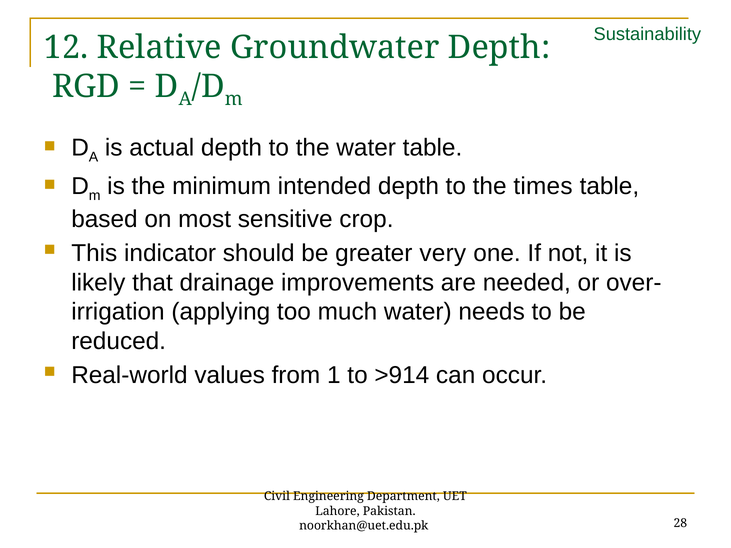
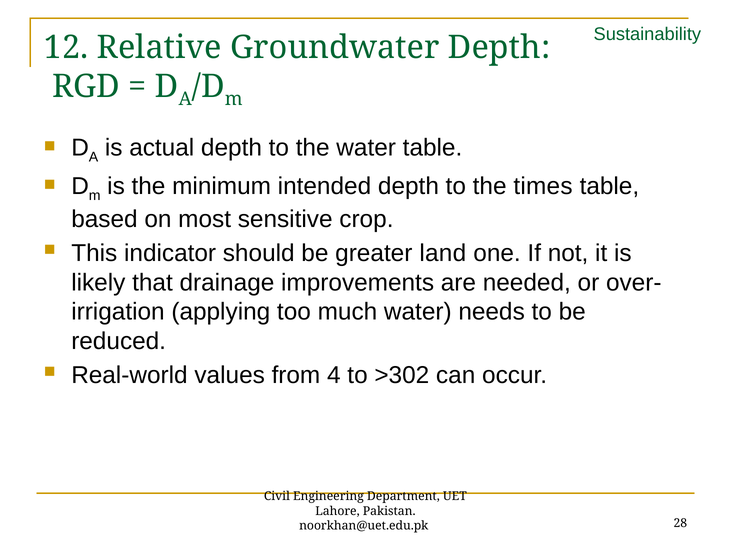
very: very -> land (443, 253)
1: 1 -> 4 (334, 375)
>914: >914 -> >302 (402, 375)
